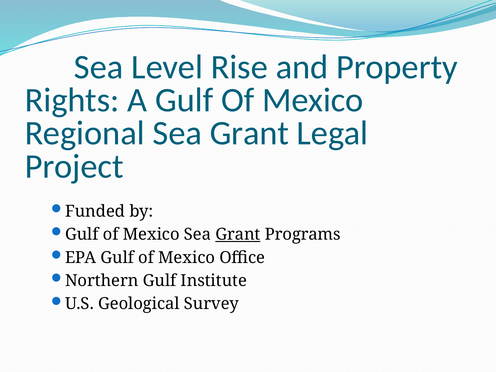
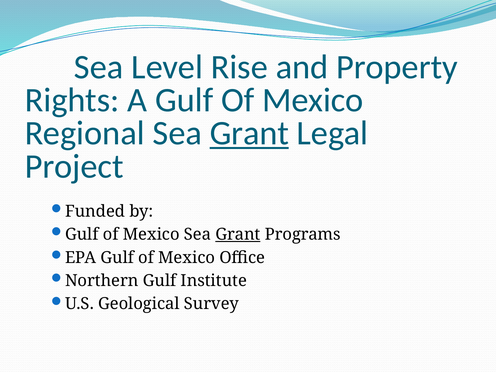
Grant underline: none -> present (249, 133)
